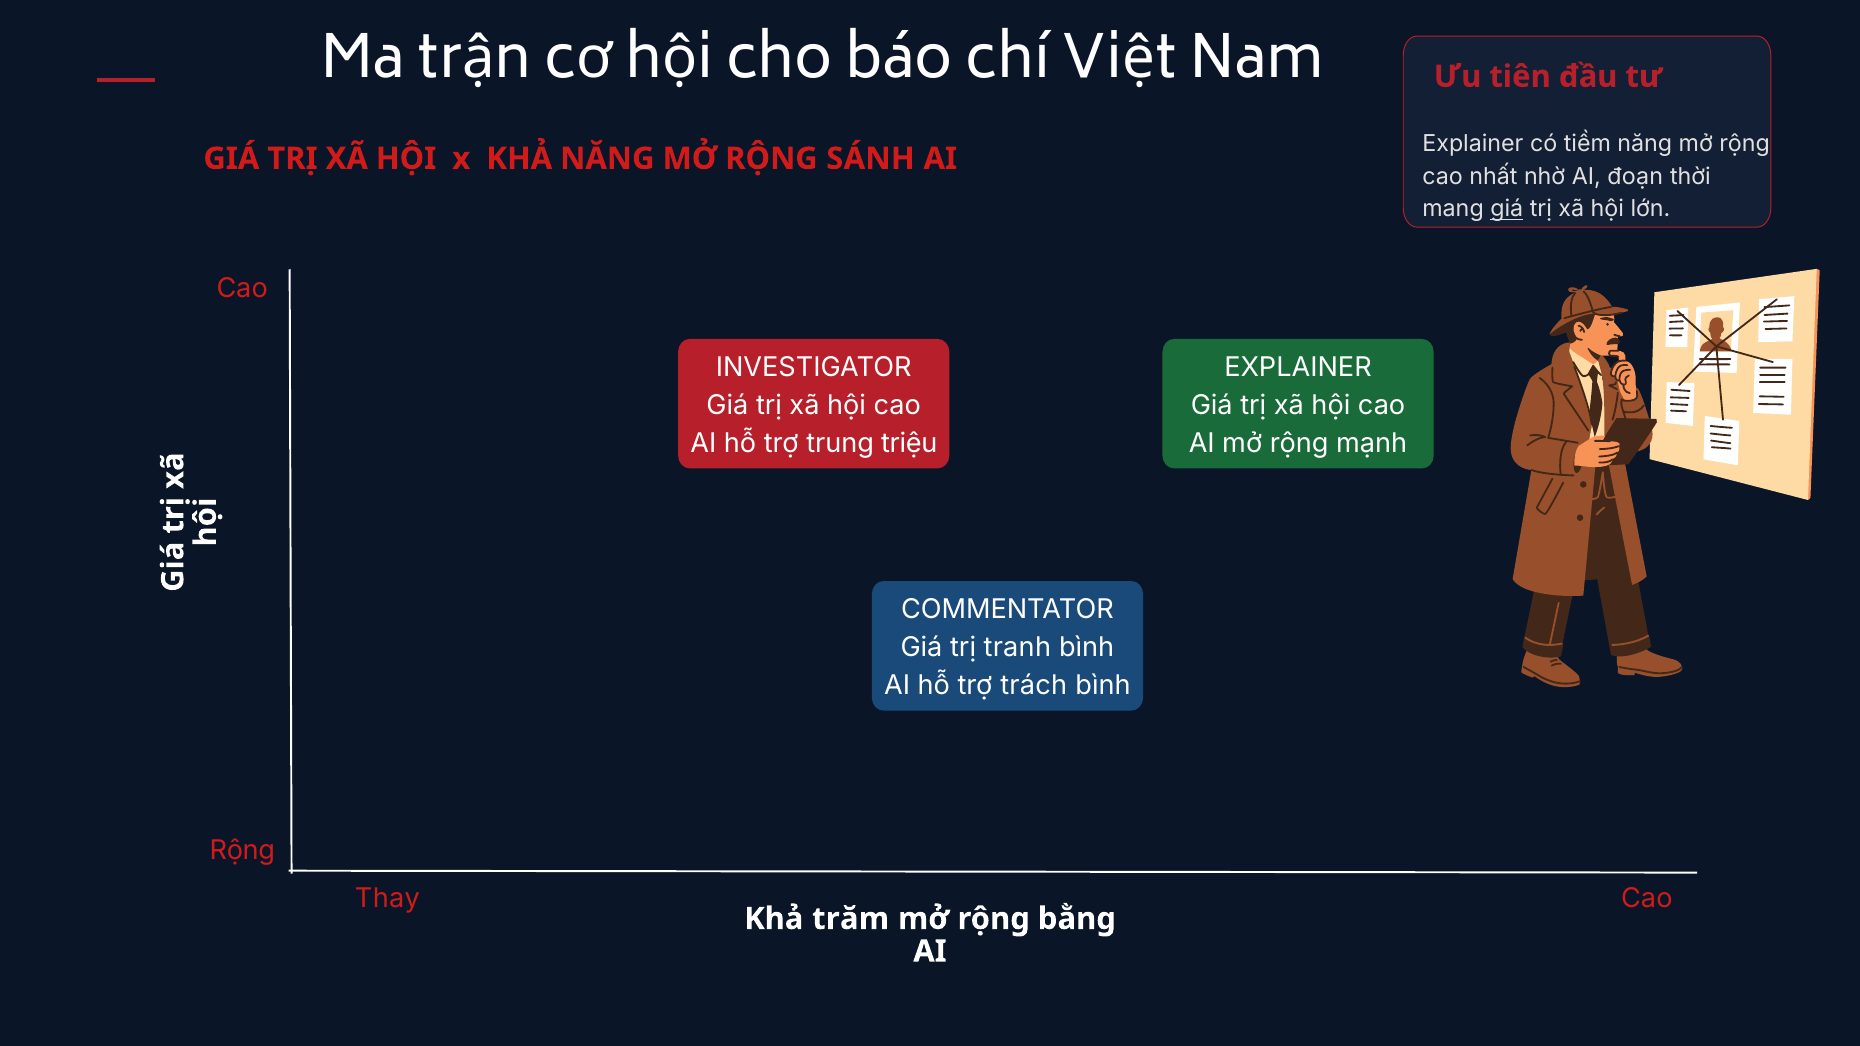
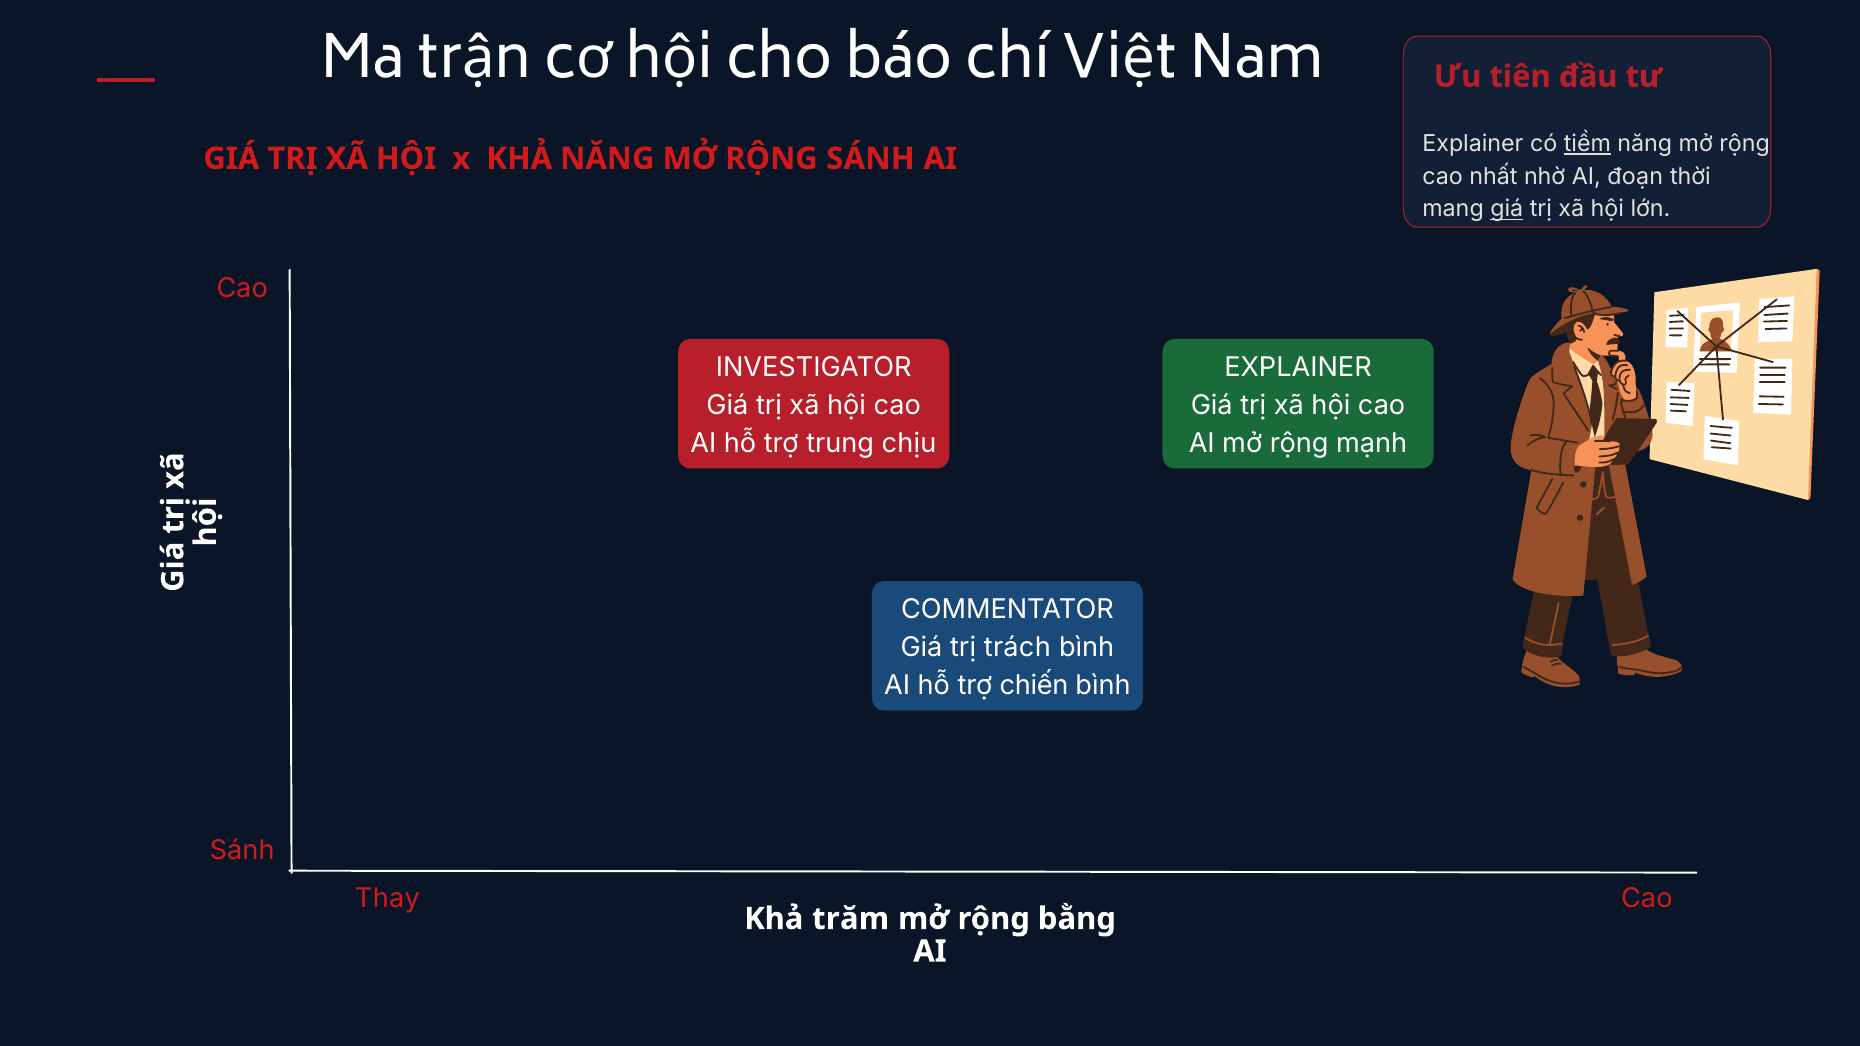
tiềm underline: none -> present (1587, 144)
triệu: triệu -> chịu (909, 443)
tranh: tranh -> trách (1017, 647)
trách: trách -> chiến (1034, 685)
Rộng: Rộng -> Sánh (242, 851)
